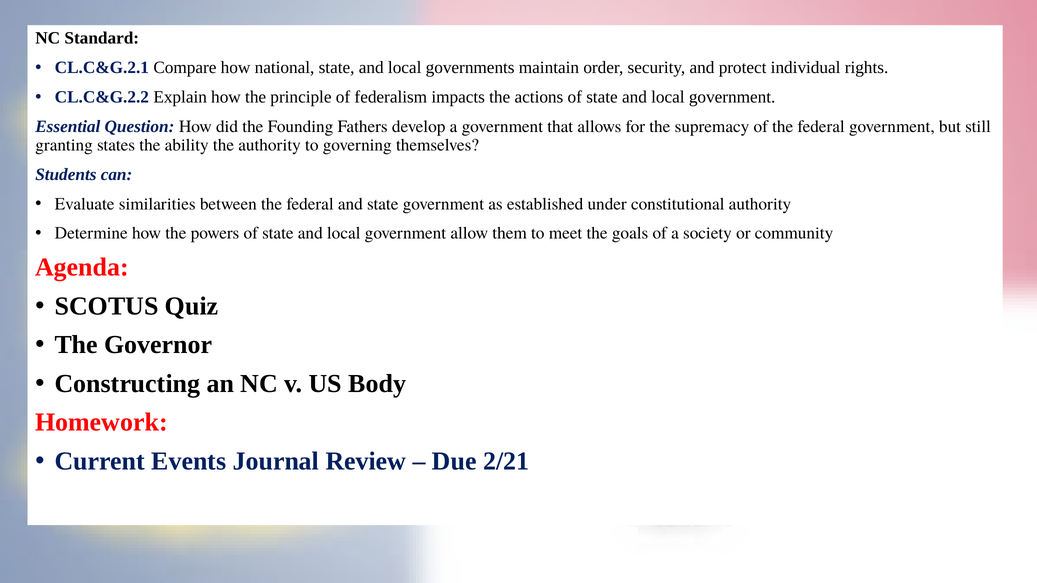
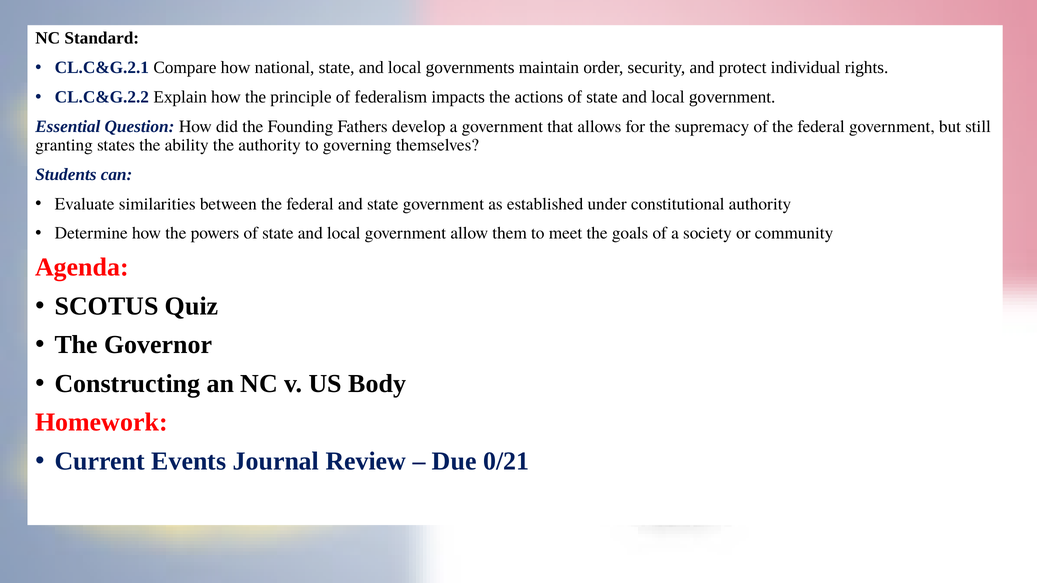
2/21: 2/21 -> 0/21 (506, 461)
